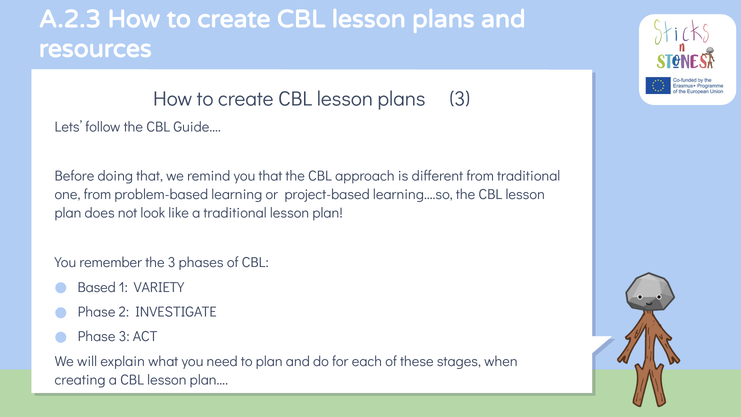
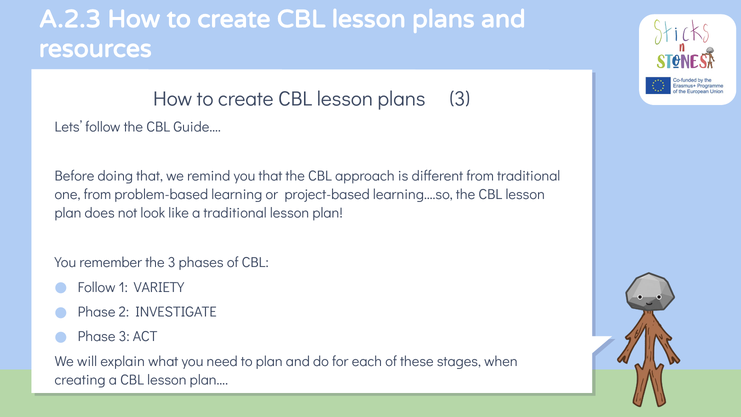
Based: Based -> Follow (97, 287)
